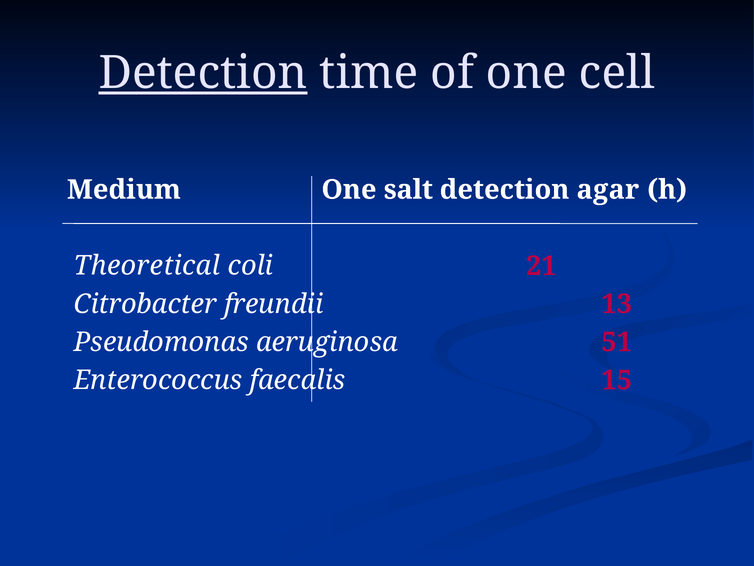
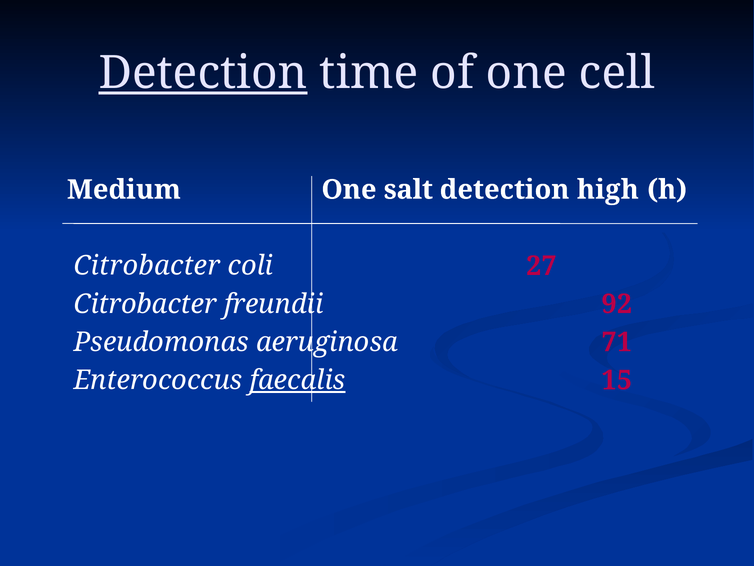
agar: agar -> high (608, 190)
Theoretical: Theoretical -> Citrobacter (147, 266)
21: 21 -> 27 (541, 266)
13: 13 -> 92 (617, 304)
51: 51 -> 71 (617, 342)
faecalis underline: none -> present (298, 380)
